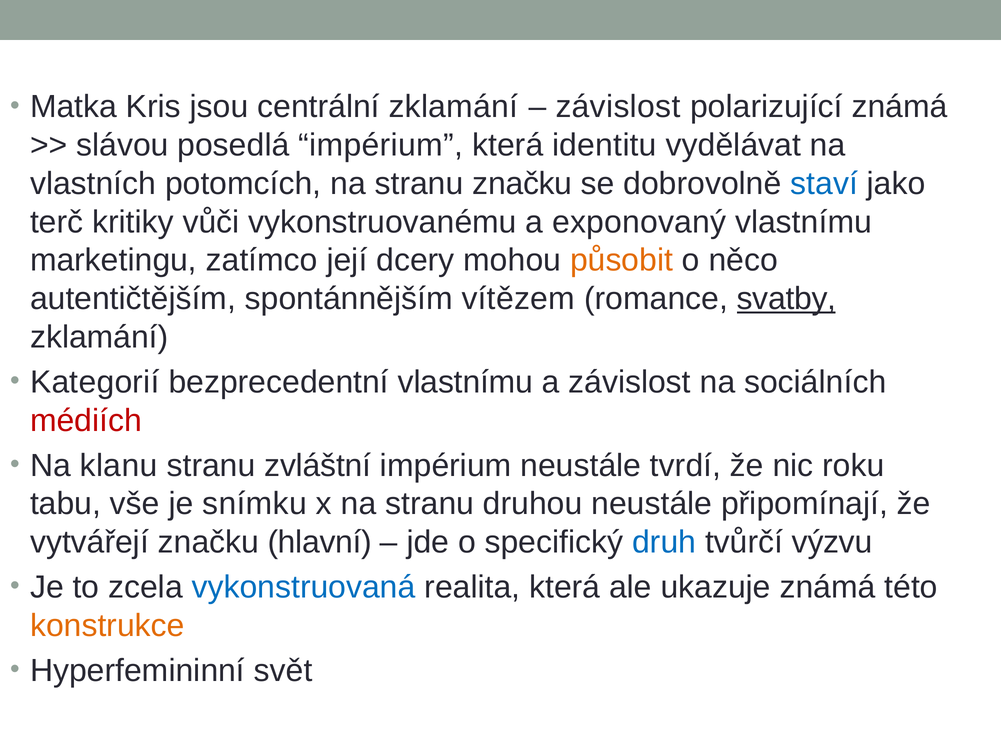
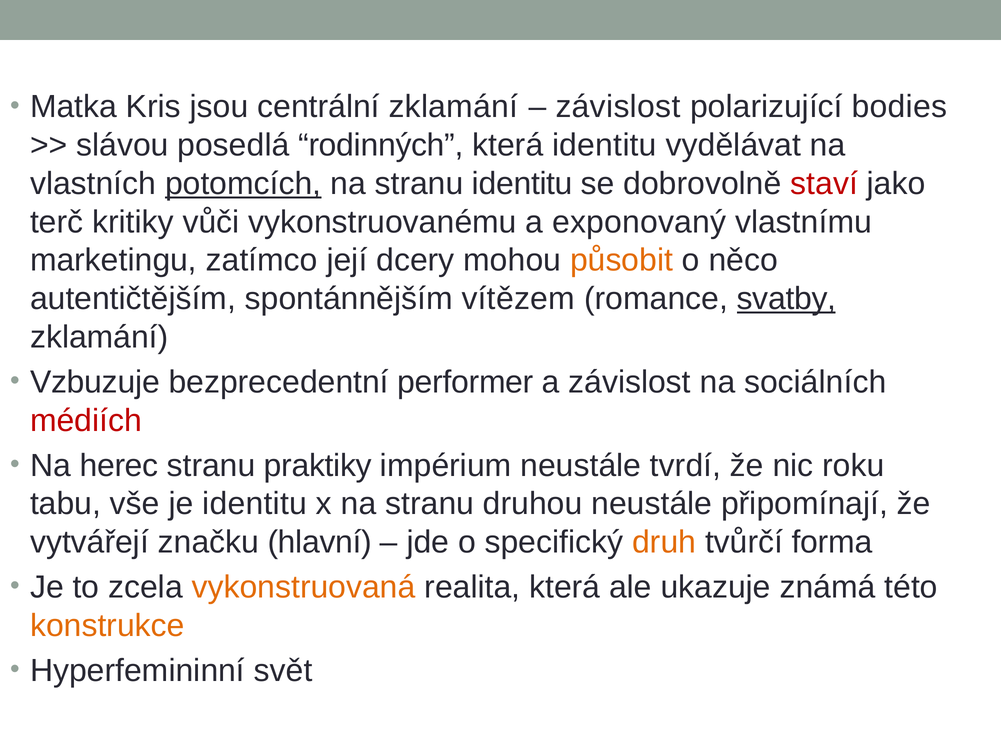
polarizující známá: známá -> bodies (900, 107)
posedlá impérium: impérium -> rodinných (381, 145)
potomcích underline: none -> present (243, 184)
stranu značku: značku -> identitu (522, 184)
staví colour: blue -> red (824, 184)
Kategorií: Kategorií -> Vzbuzuje (95, 382)
bezprecedentní vlastnímu: vlastnímu -> performer (465, 382)
klanu: klanu -> herec (119, 465)
zvláštní: zvláštní -> praktiky (318, 465)
je snímku: snímku -> identitu (255, 504)
druh colour: blue -> orange (664, 542)
výzvu: výzvu -> forma (832, 542)
vykonstruovaná colour: blue -> orange (304, 587)
